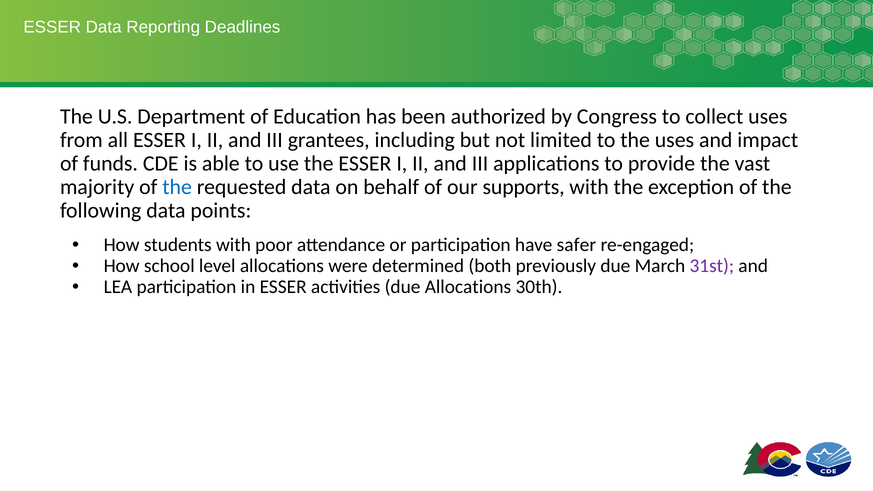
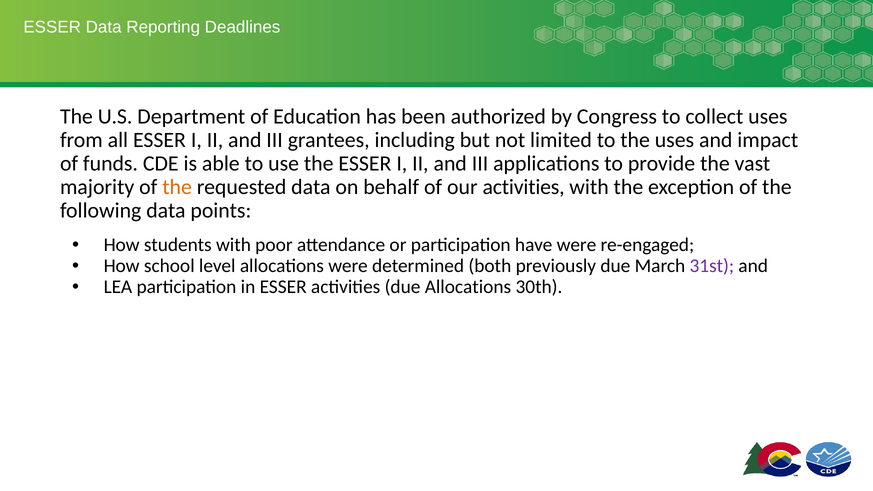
the colour: blue -> orange (177, 187)
our supports: supports -> activities (524, 187)
have safer: safer -> were (576, 245)
